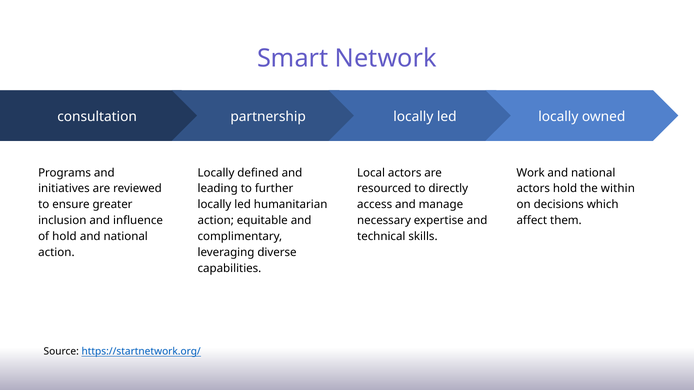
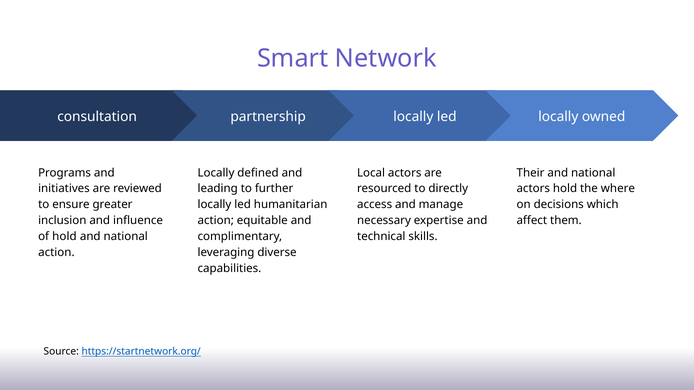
Work: Work -> Their (531, 173)
within: within -> where (618, 189)
